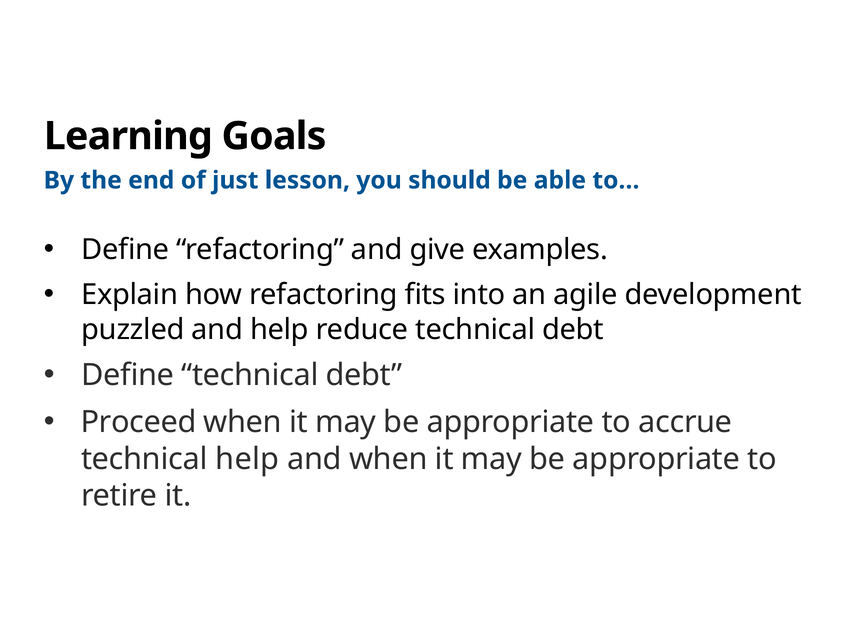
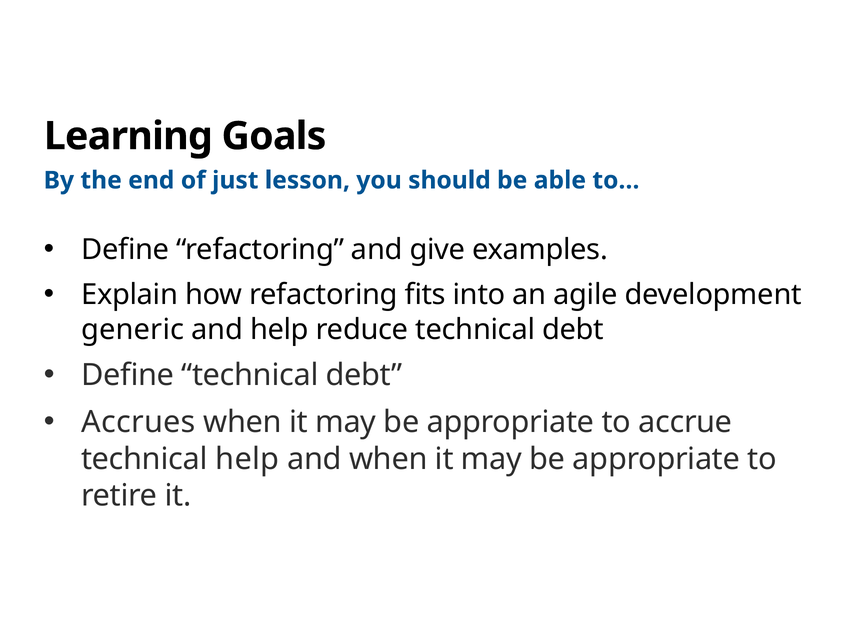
puzzled: puzzled -> generic (133, 330)
Proceed: Proceed -> Accrues (138, 422)
